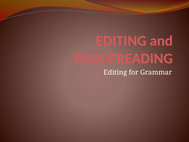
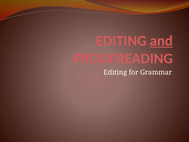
and underline: none -> present (161, 41)
